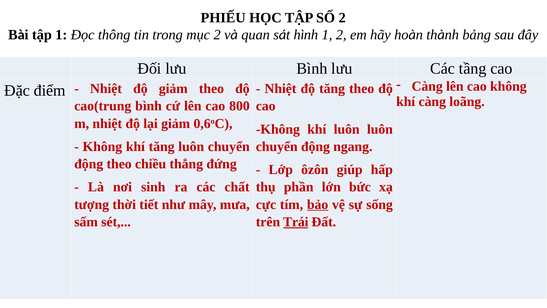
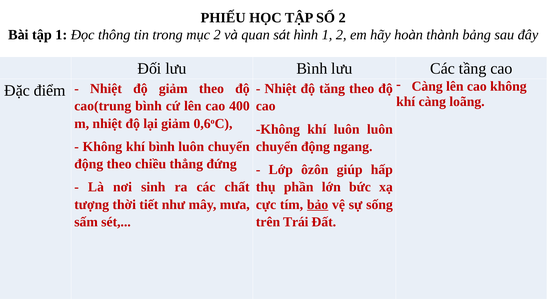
800: 800 -> 400 (239, 106)
khí tăng: tăng -> bình (162, 146)
Trái underline: present -> none (296, 222)
